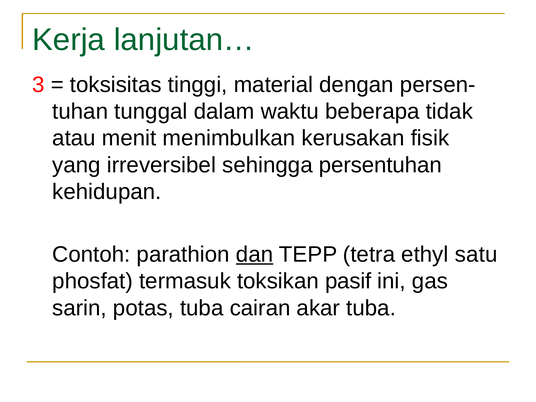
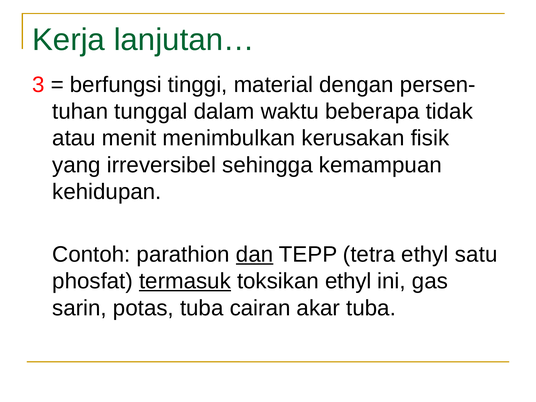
toksisitas: toksisitas -> berfungsi (116, 85)
persentuhan: persentuhan -> kemampuan (380, 165)
termasuk underline: none -> present (185, 281)
toksikan pasif: pasif -> ethyl (348, 281)
